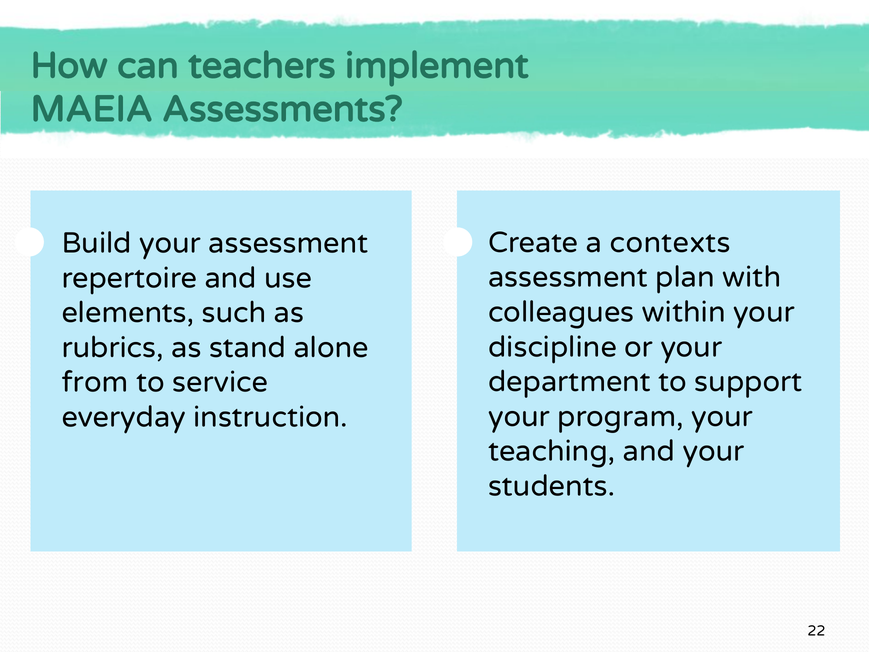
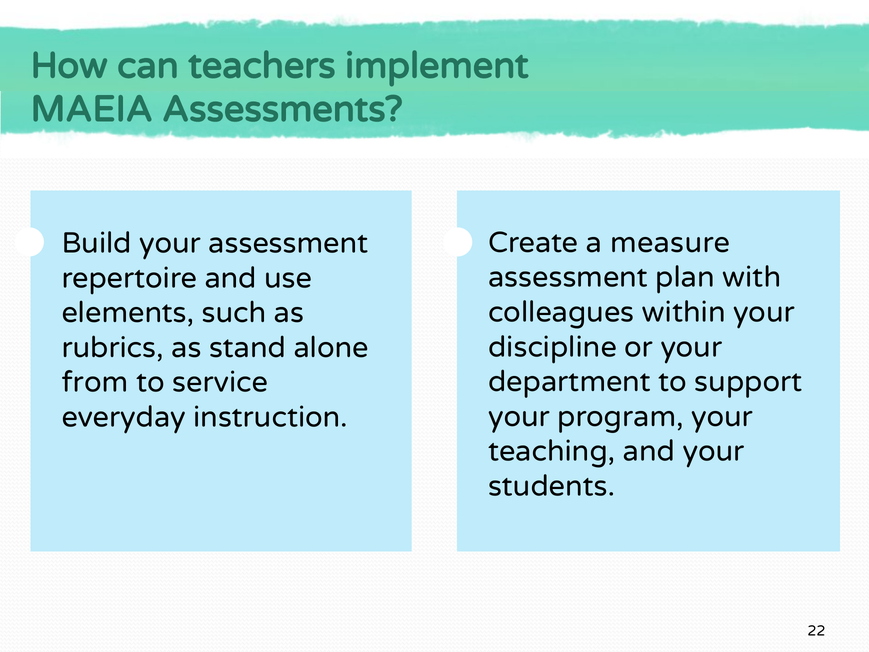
contexts: contexts -> measure (670, 243)
